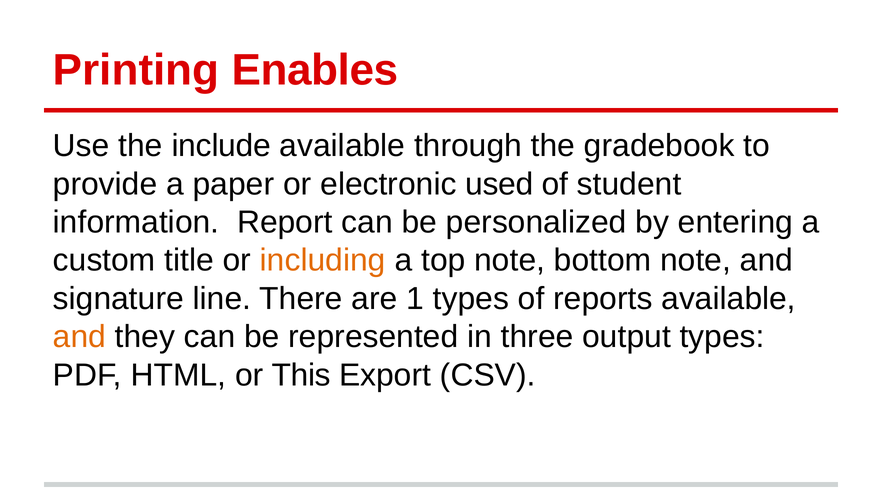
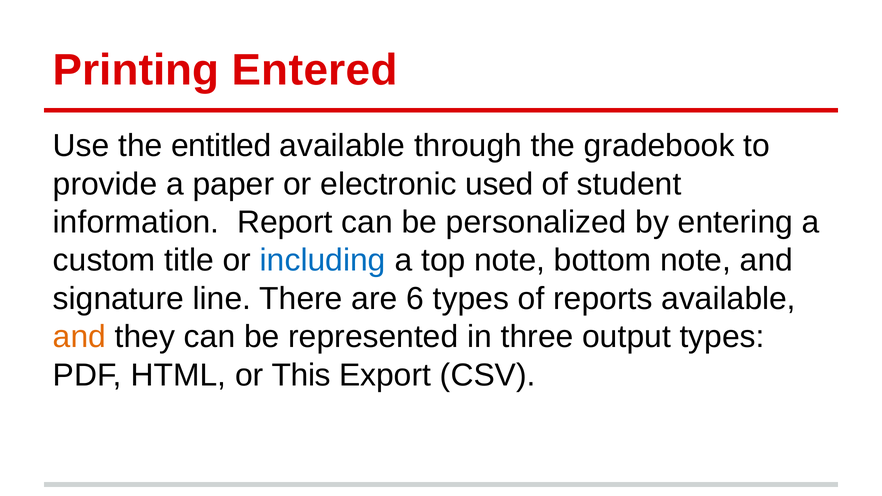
Enables: Enables -> Entered (315, 70)
include: include -> entitled (221, 146)
including colour: orange -> blue (323, 261)
1: 1 -> 6 (415, 299)
